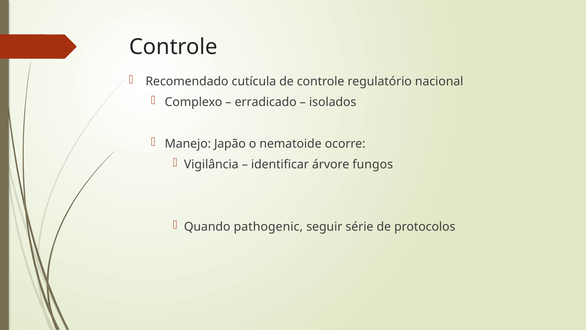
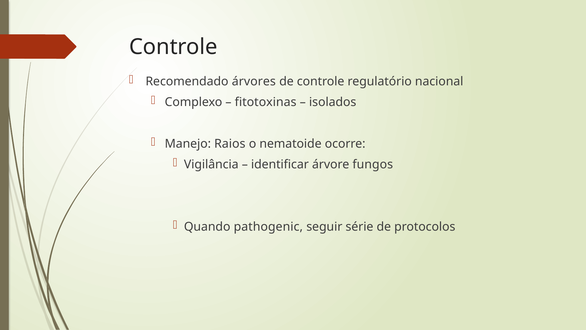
cutícula: cutícula -> árvores (254, 81)
erradicado: erradicado -> fitotoxinas (266, 102)
Japão: Japão -> Raios (230, 144)
